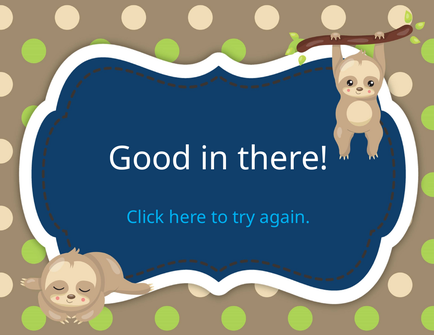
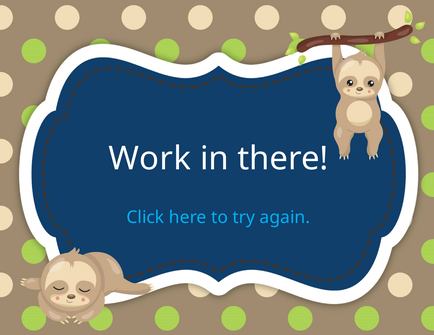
Good: Good -> Work (150, 159)
